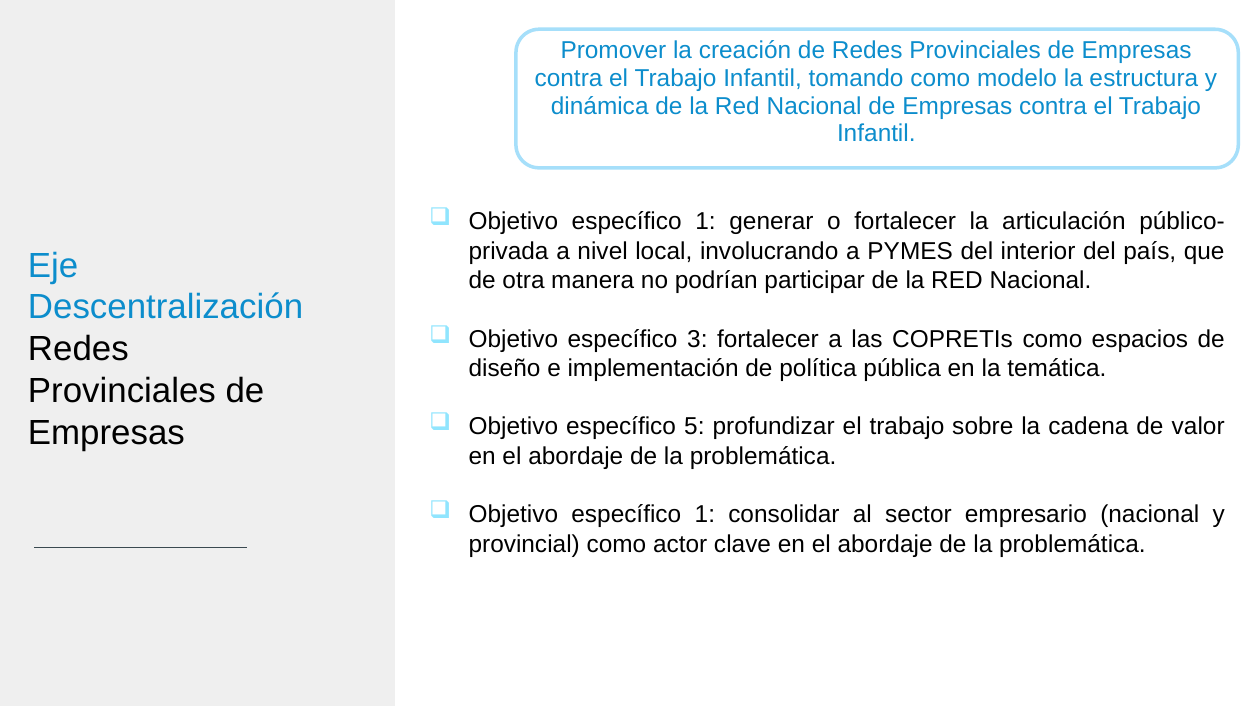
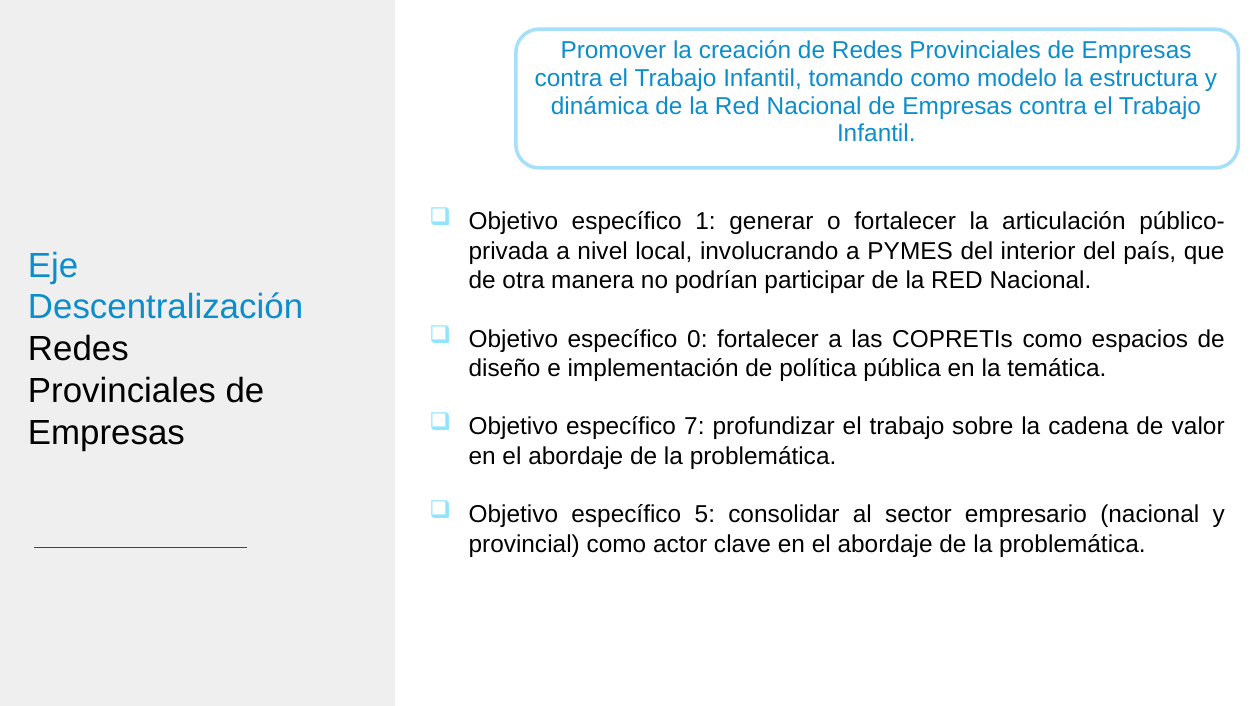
3: 3 -> 0 (697, 339)
5: 5 -> 7 (694, 427)
1: 1 -> 5 (705, 514)
